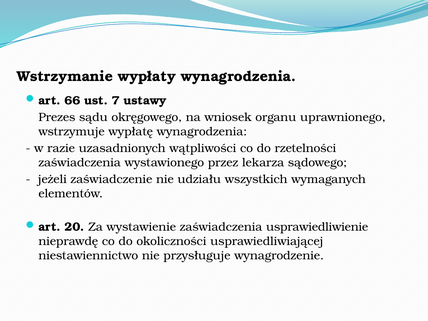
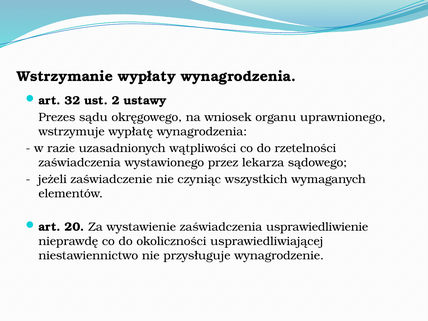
66: 66 -> 32 (72, 101)
7: 7 -> 2 (116, 101)
udziału: udziału -> czyniąc (199, 179)
